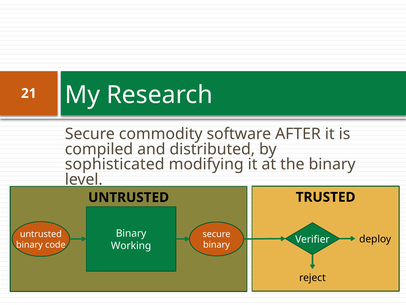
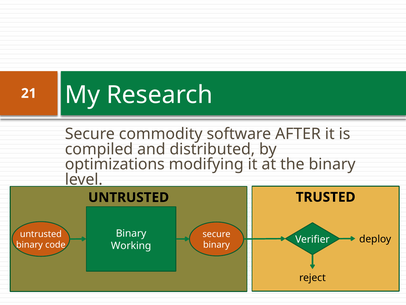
sophisticated: sophisticated -> optimizations (115, 164)
